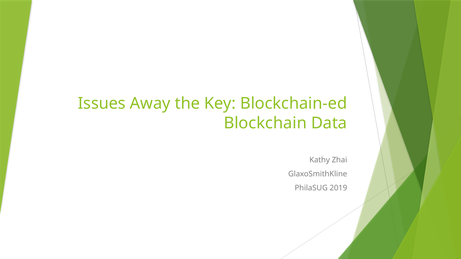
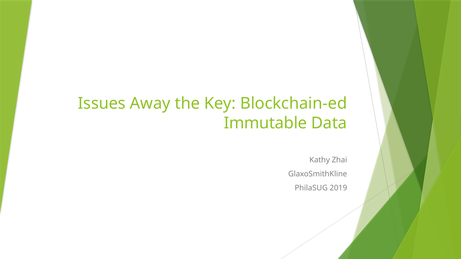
Blockchain: Blockchain -> Immutable (265, 123)
